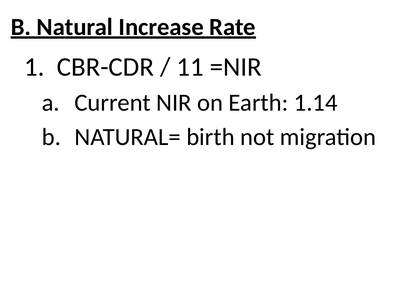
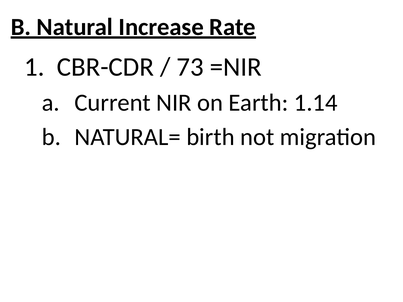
11: 11 -> 73 (190, 67)
